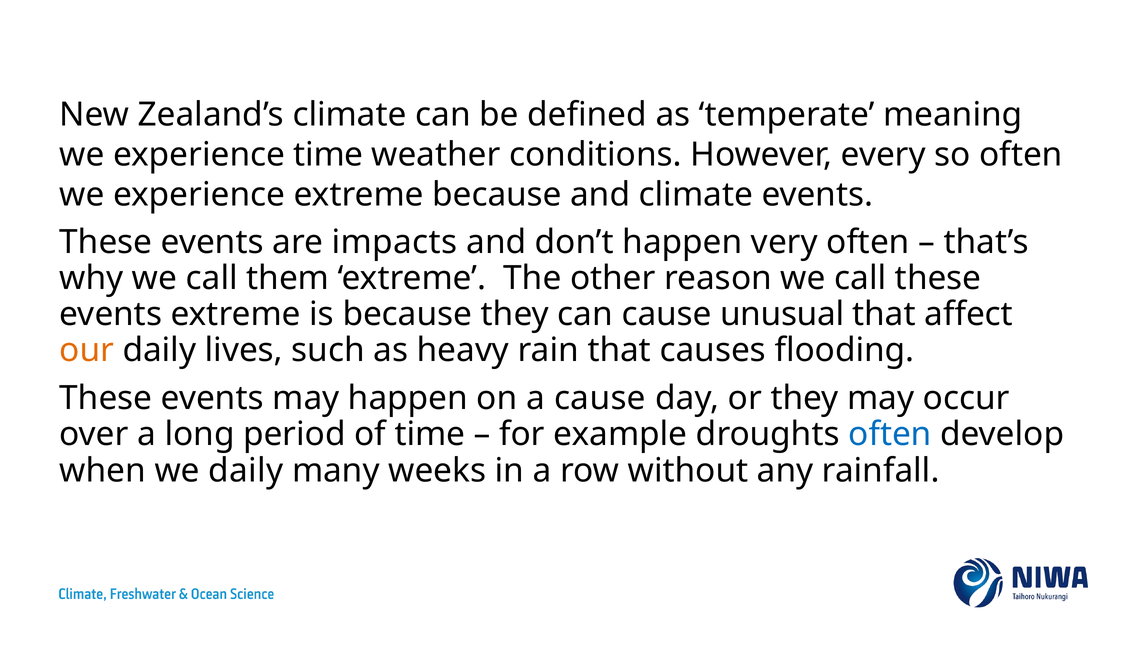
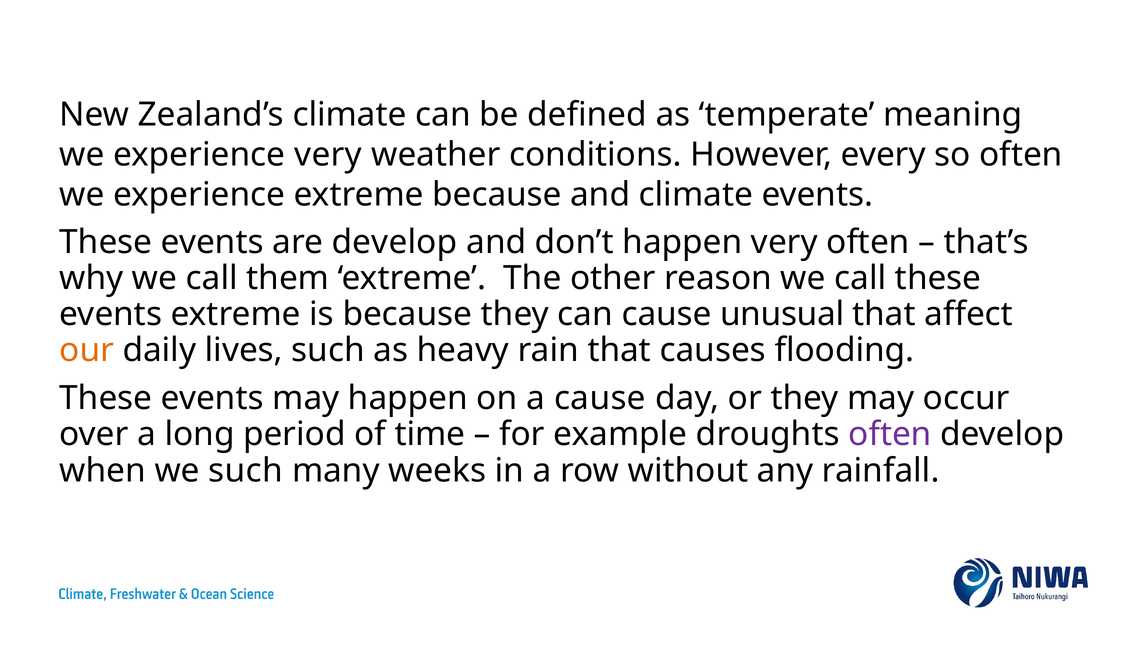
experience time: time -> very (328, 155)
are impacts: impacts -> develop (395, 242)
often colour: blue -> purple (890, 435)
we daily: daily -> such (246, 471)
